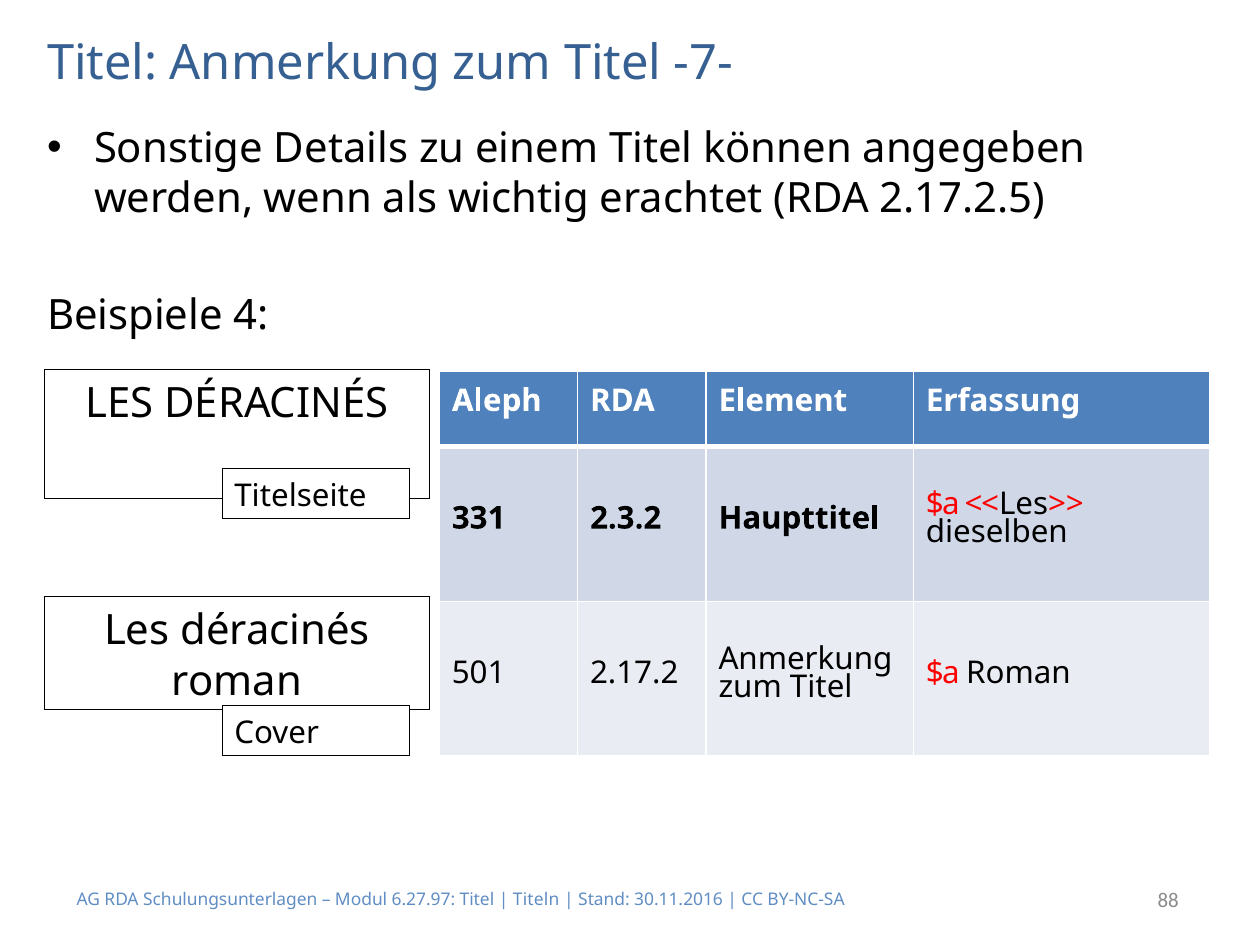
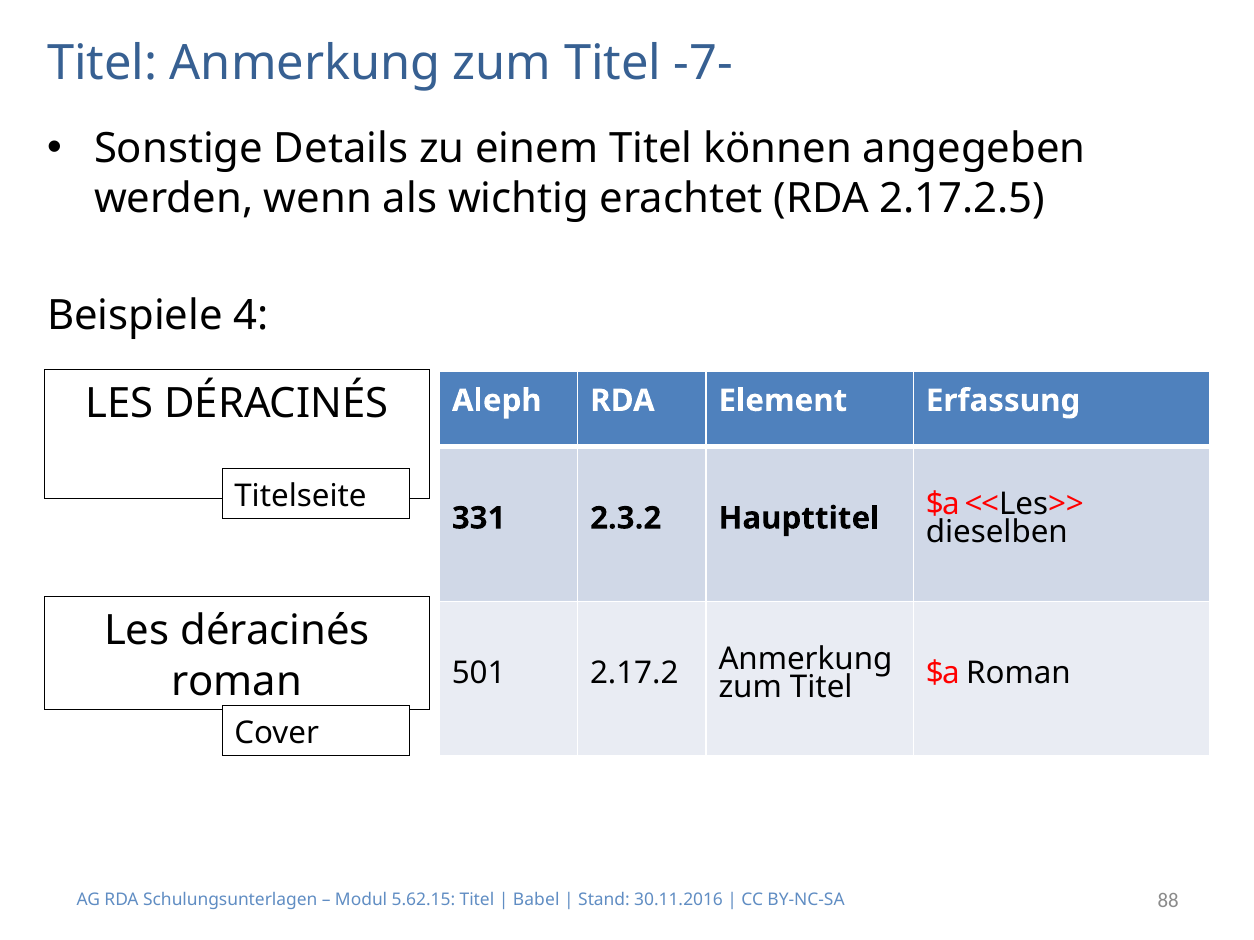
6.27.97: 6.27.97 -> 5.62.15 (423, 901)
Titeln: Titeln -> Babel (536, 901)
